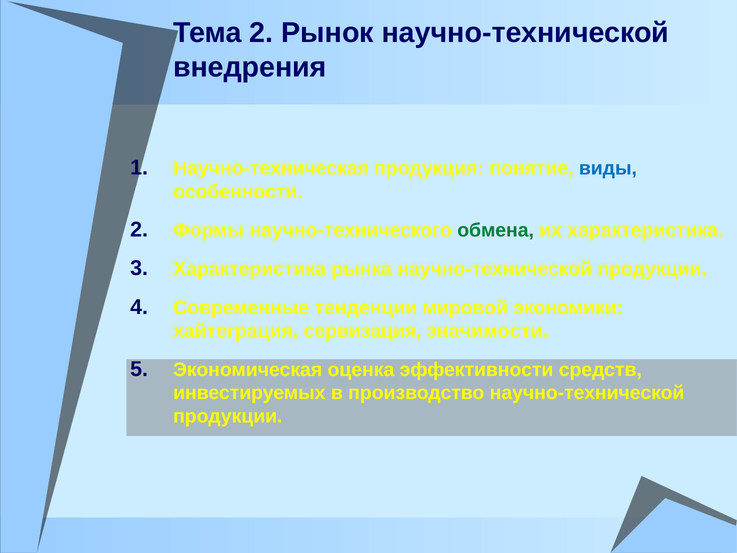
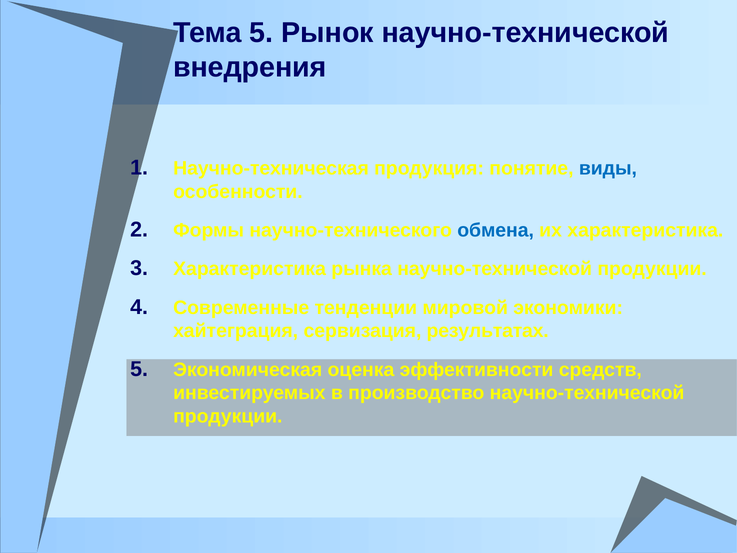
Тема 2: 2 -> 5 (261, 33)
обмена colour: green -> blue (496, 230)
значимости: значимости -> результатах (488, 331)
